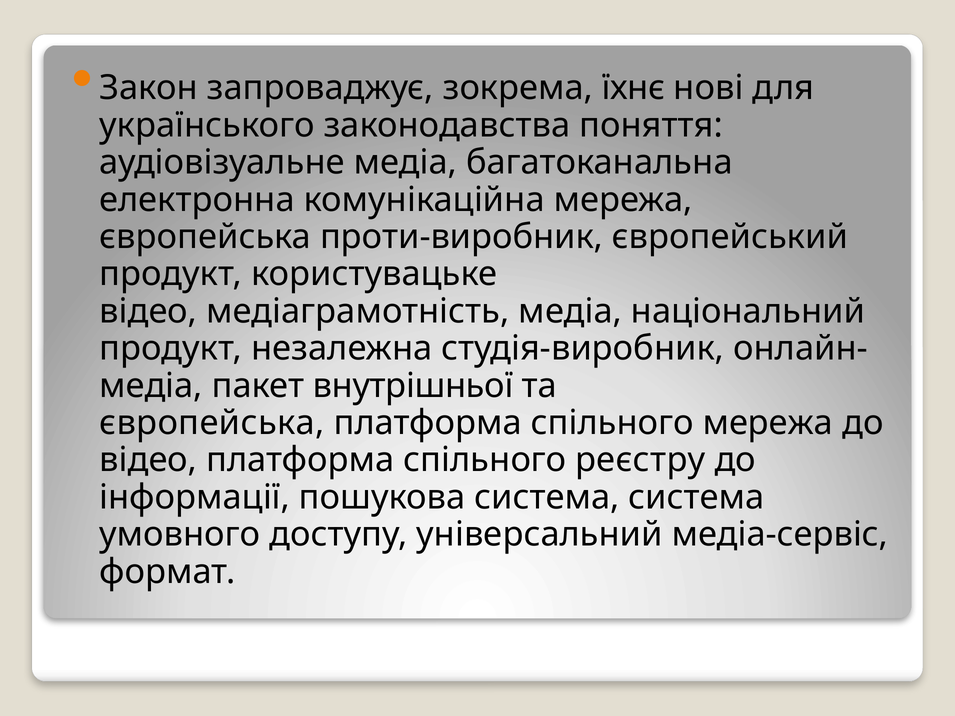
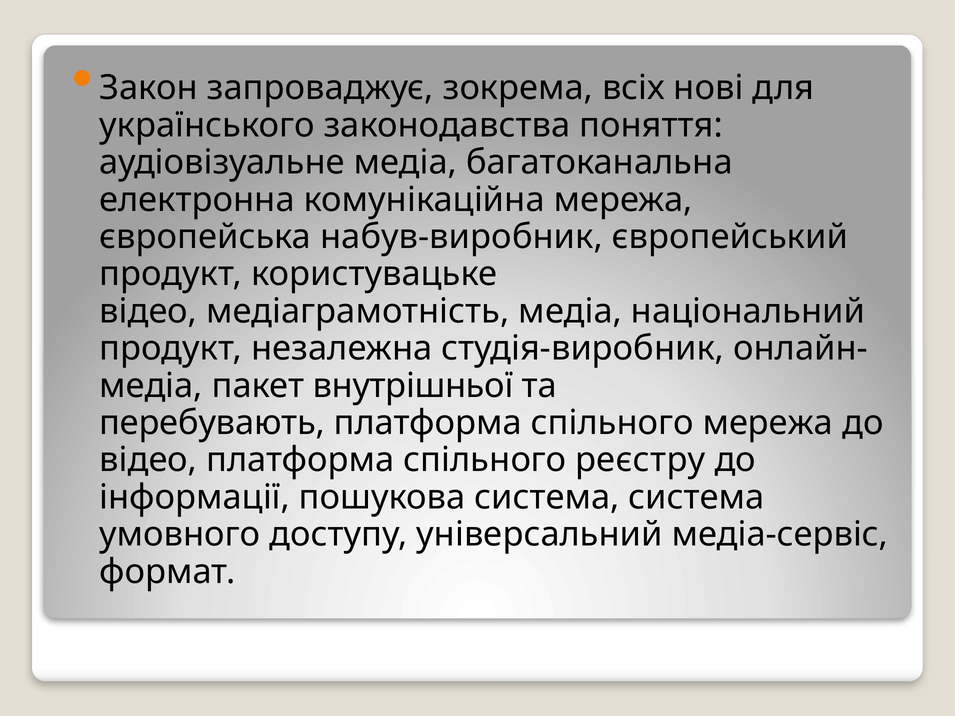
їхнє: їхнє -> всіх (633, 88)
проти-виробник: проти-виробник -> набув-виробник (462, 237)
європейська: європейська -> перебувають (212, 423)
